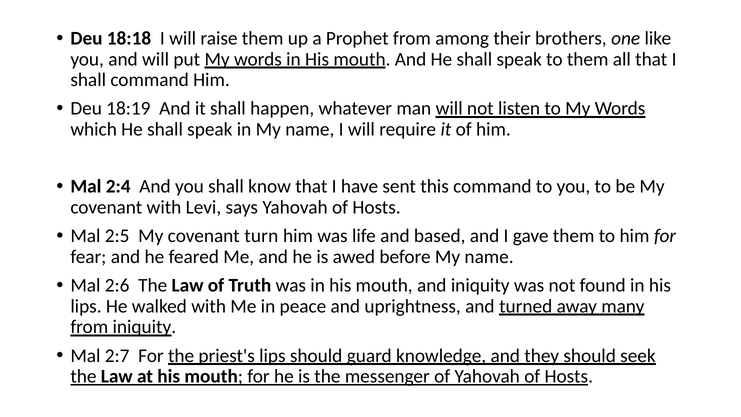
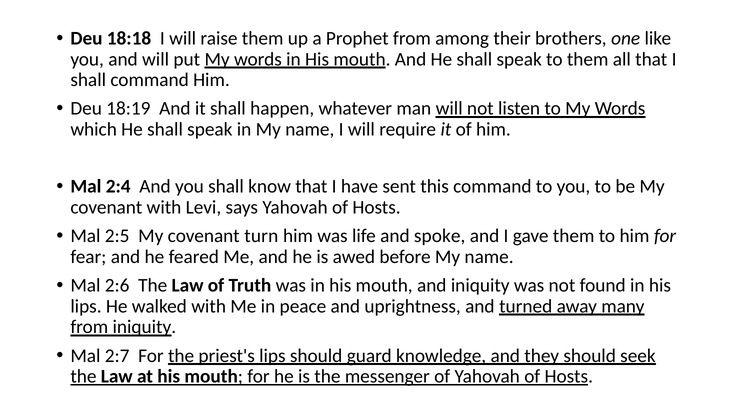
based: based -> spoke (440, 236)
